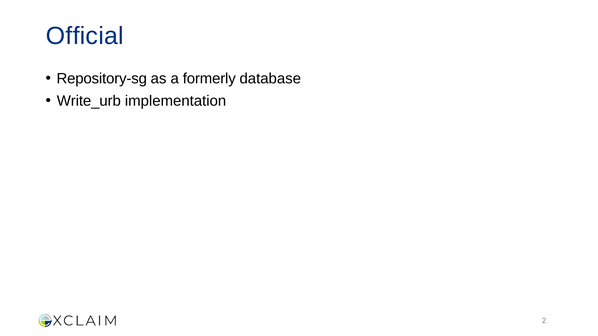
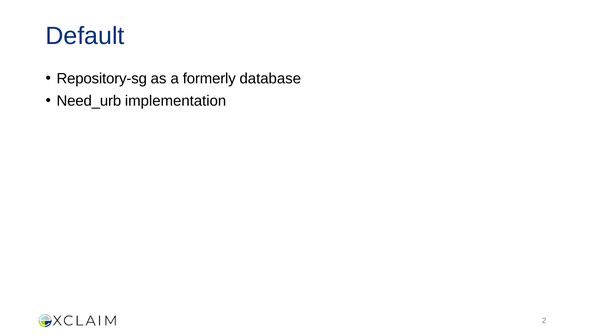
Official: Official -> Default (85, 36)
Write_urb: Write_urb -> Need_urb (89, 101)
